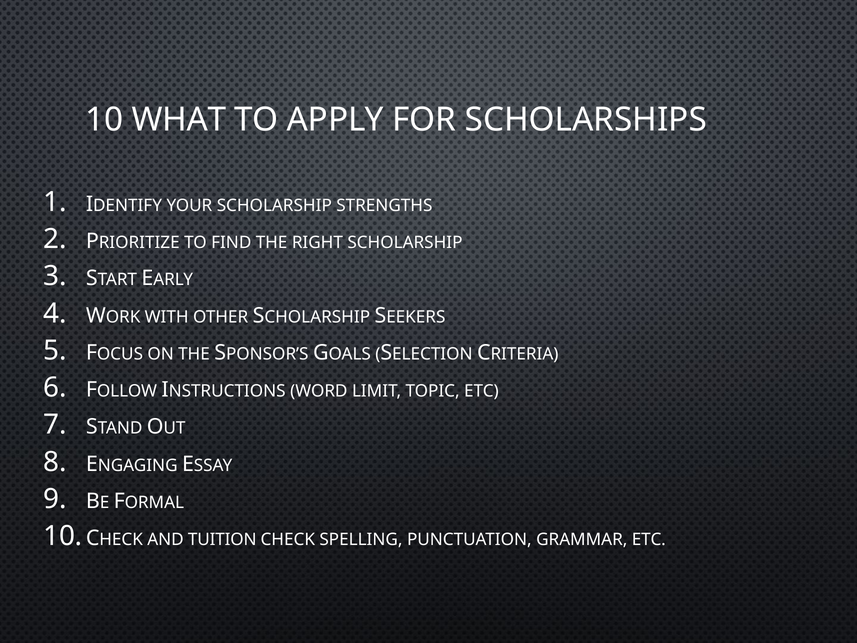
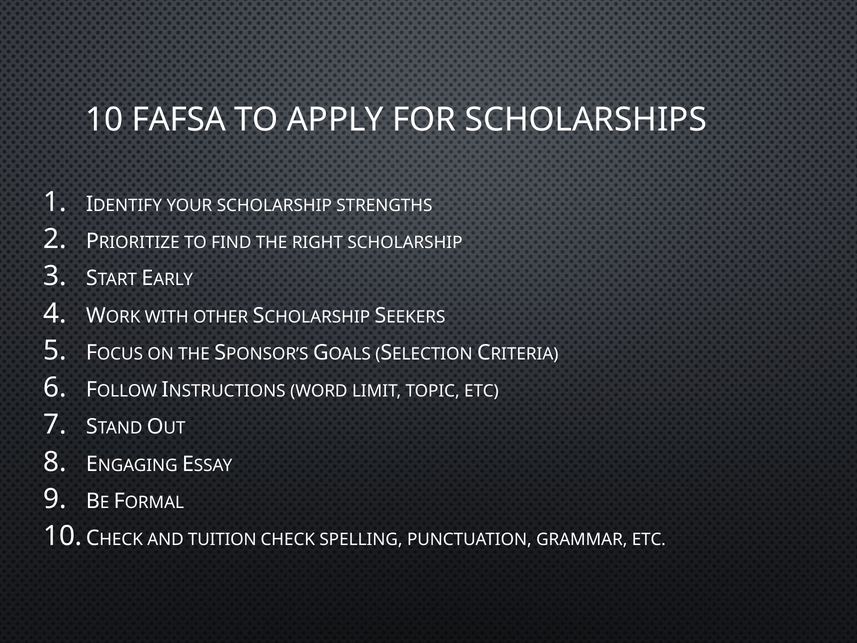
WHAT: WHAT -> FAFSA (179, 120)
